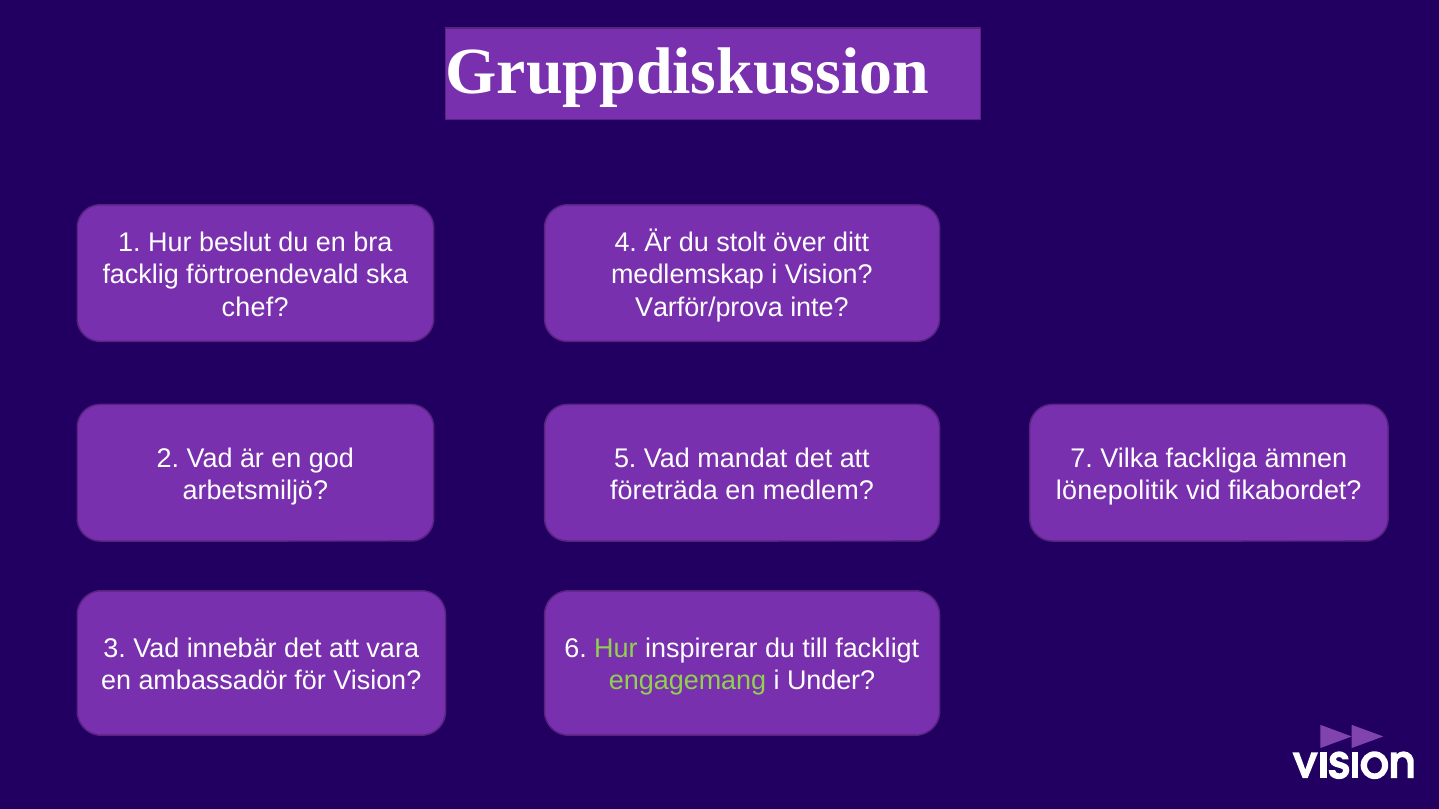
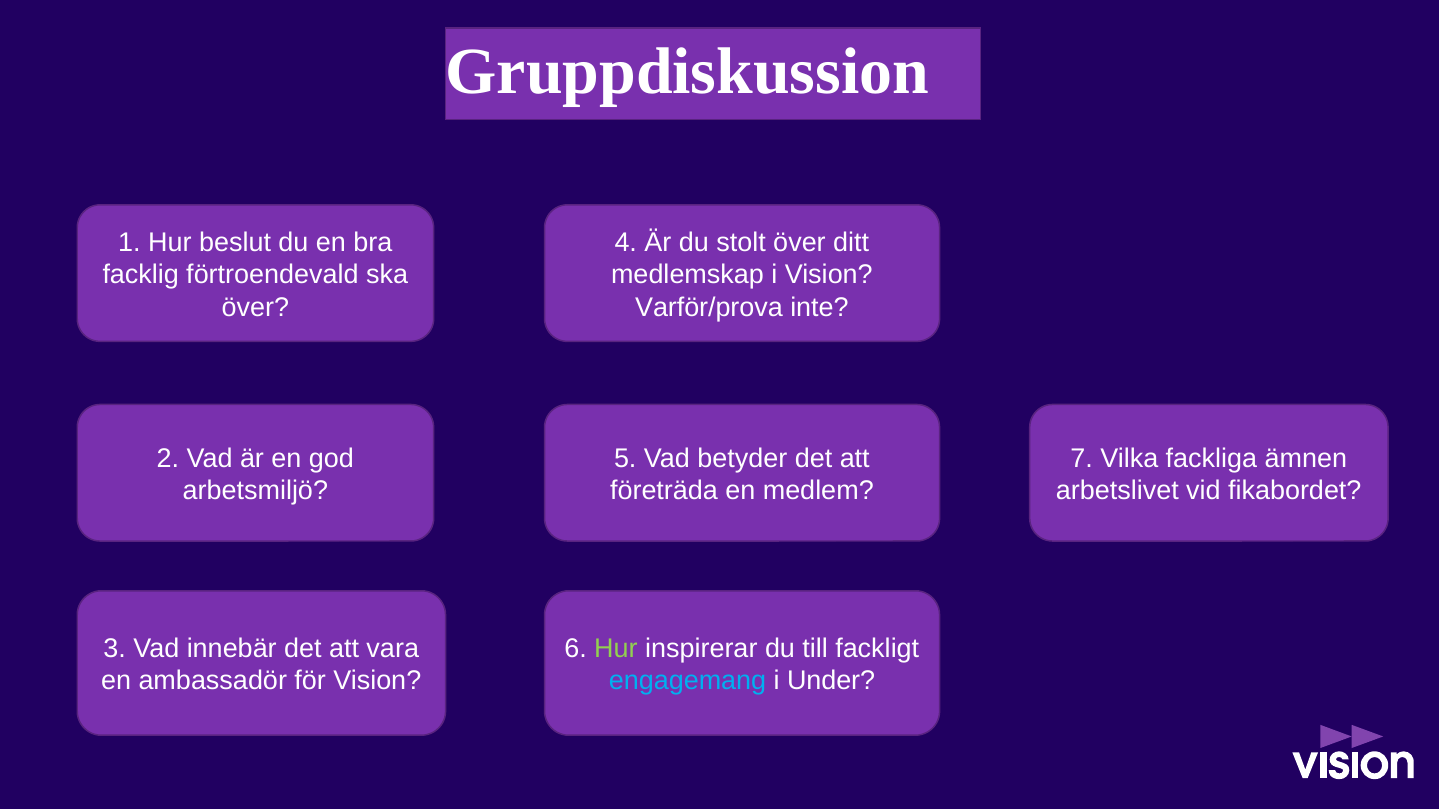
chef: chef -> över (255, 307)
mandat: mandat -> betyder (742, 459)
lönepolitik: lönepolitik -> arbetslivet (1117, 491)
engagemang colour: light green -> light blue (688, 681)
